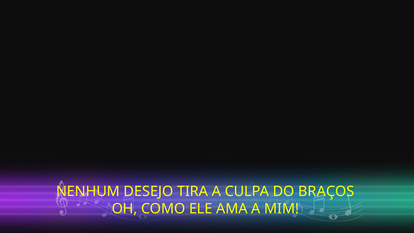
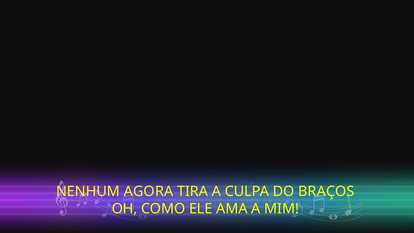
DESEJO: DESEJO -> AGORA (148, 191)
